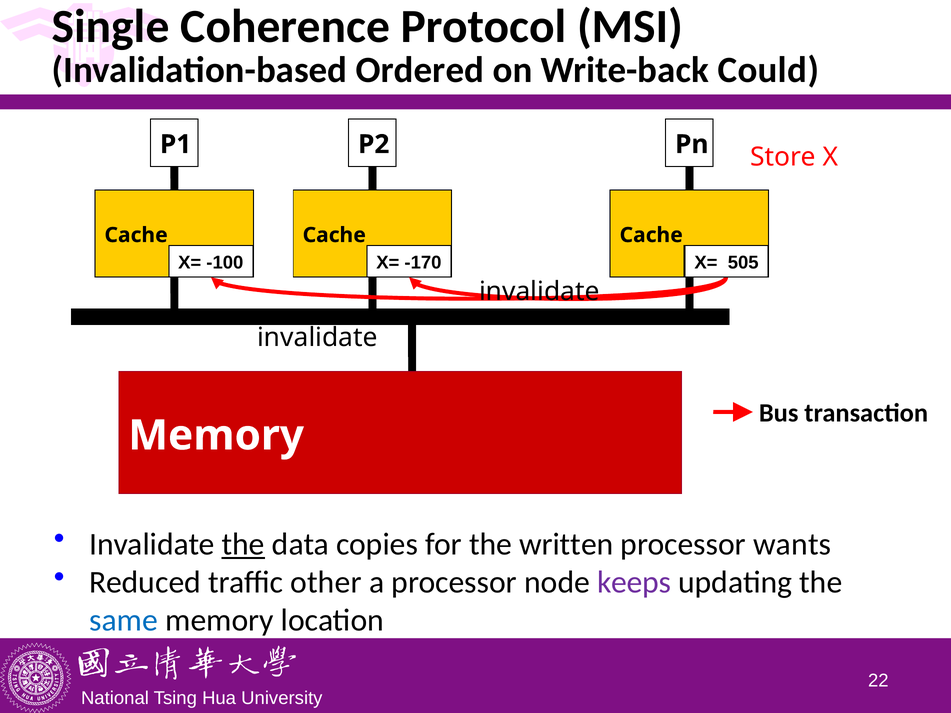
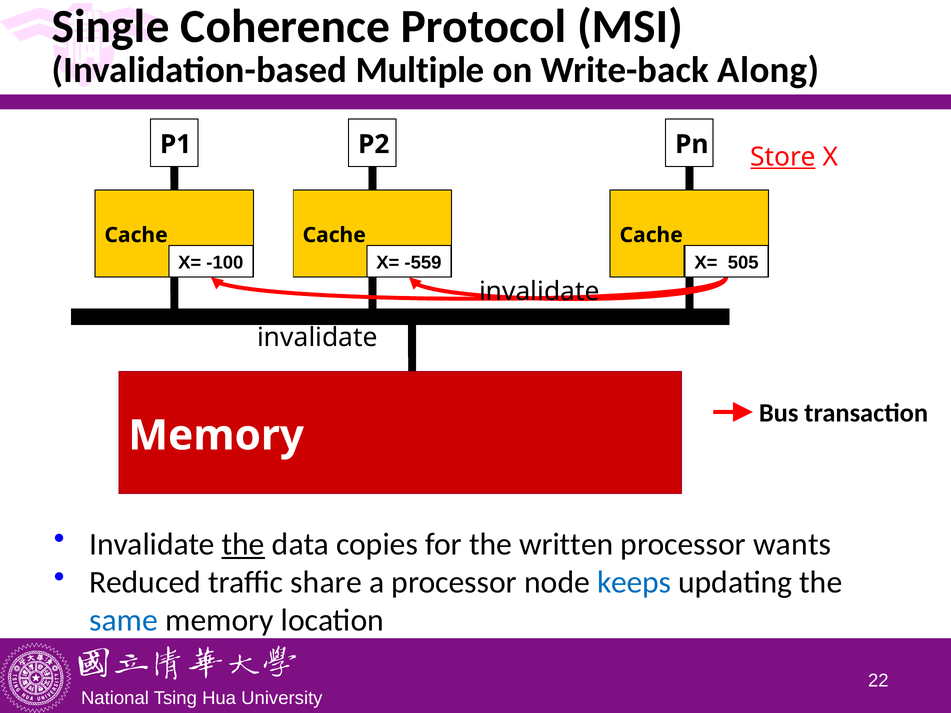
Ordered: Ordered -> Multiple (420, 70)
Could: Could -> Along (768, 70)
Store underline: none -> present (783, 157)
-170: -170 -> -559 (423, 263)
other: other -> share (326, 582)
keeps colour: purple -> blue (634, 582)
